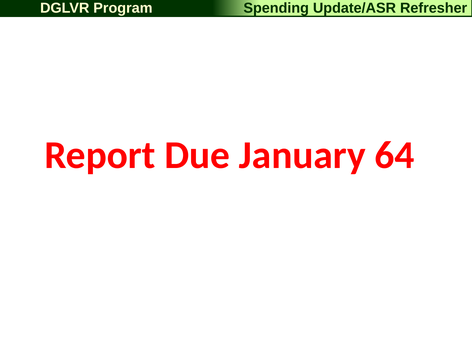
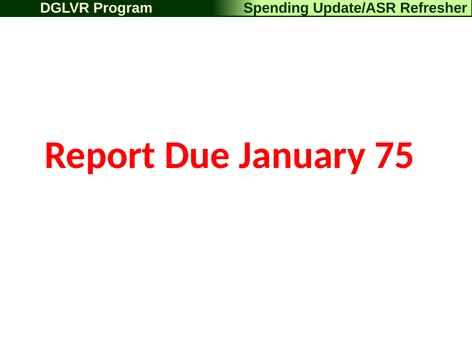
64: 64 -> 75 (394, 155)
